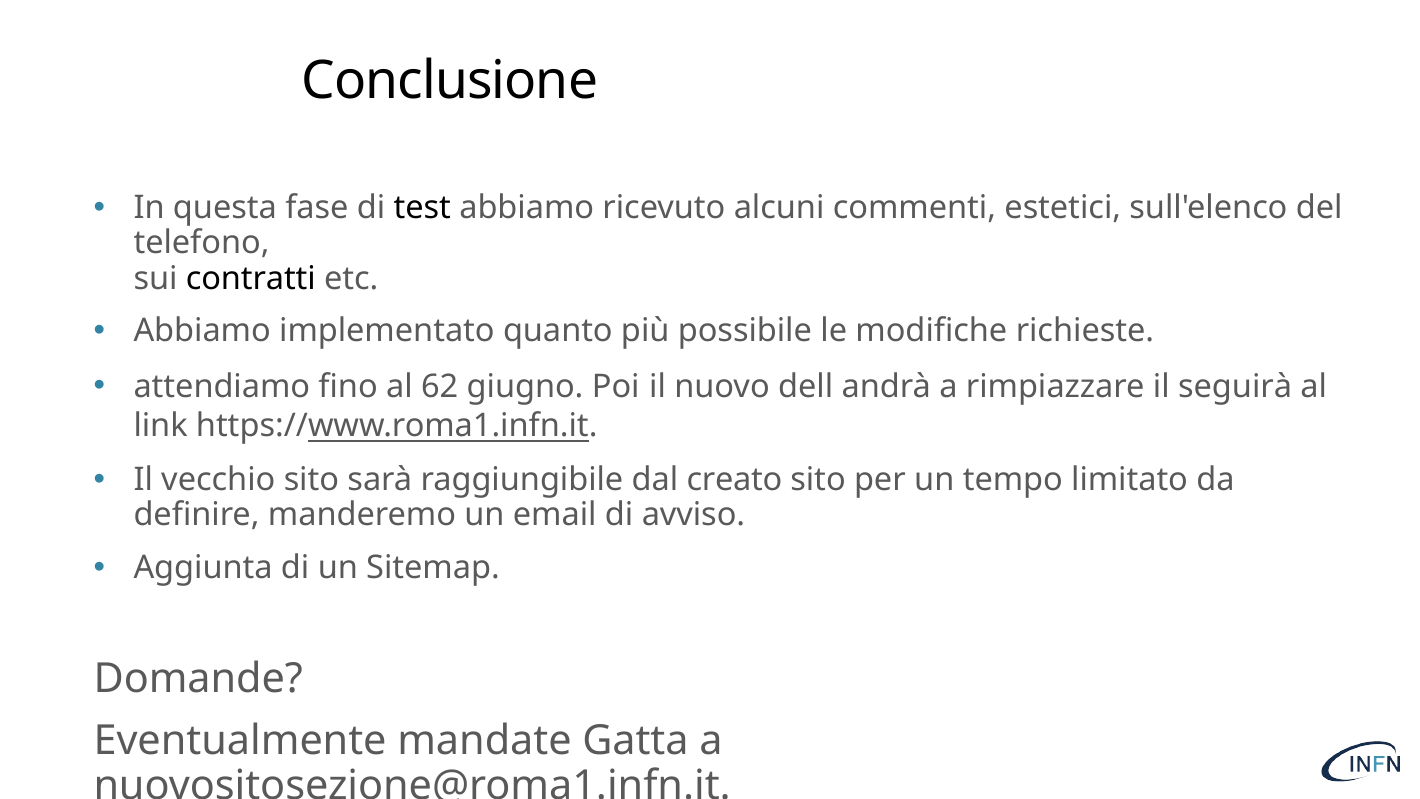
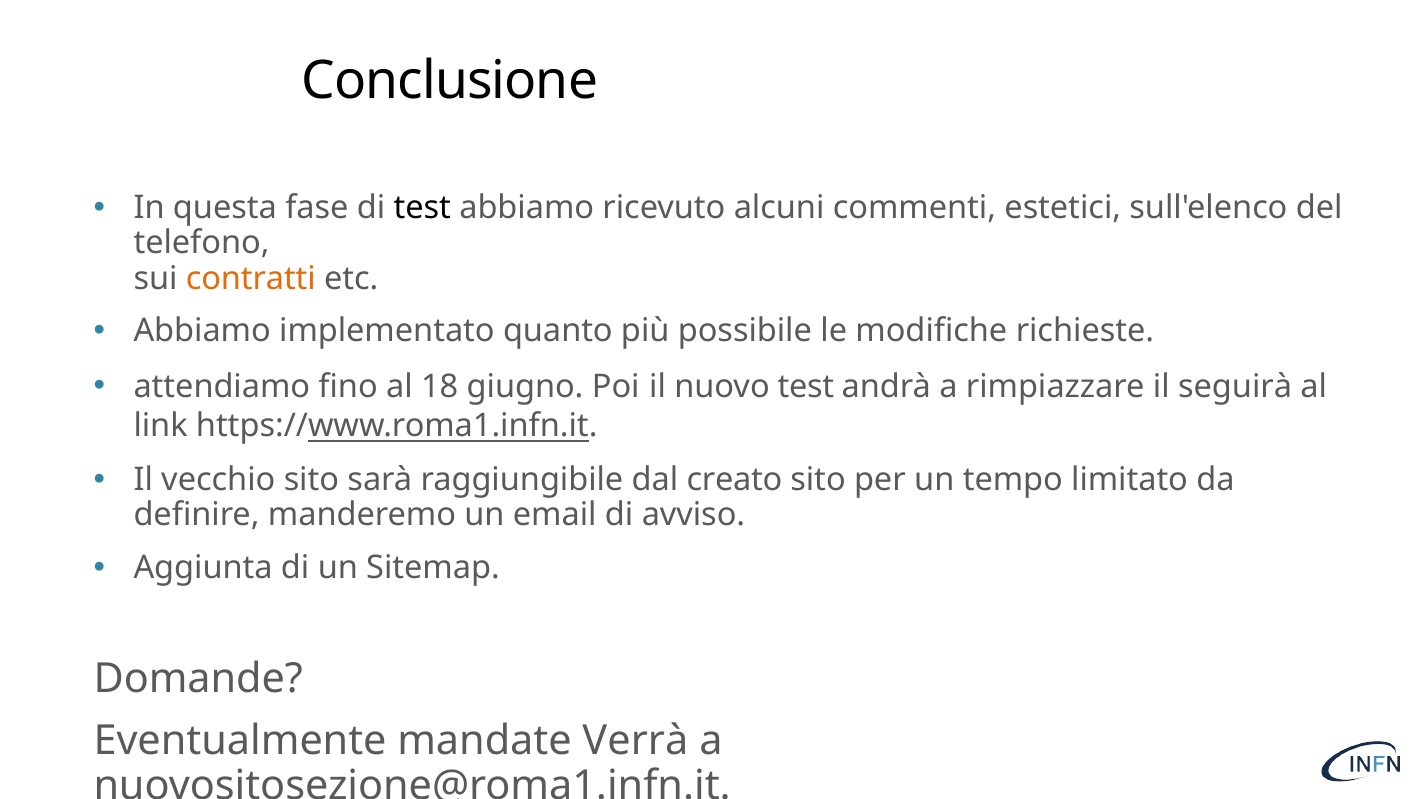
contratti colour: black -> orange (251, 278)
62: 62 -> 18 (440, 387)
nuovo dell: dell -> test (806, 387)
Gatta: Gatta -> Verrà (635, 741)
